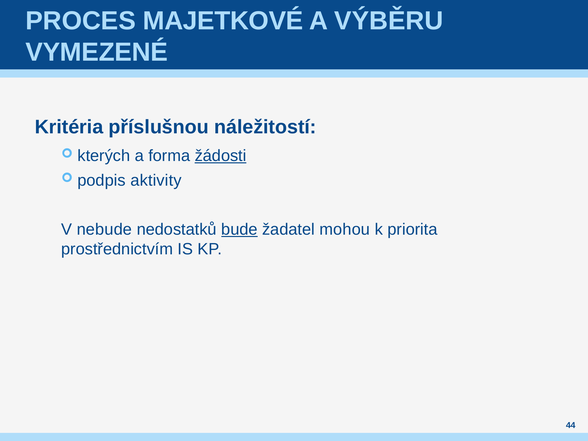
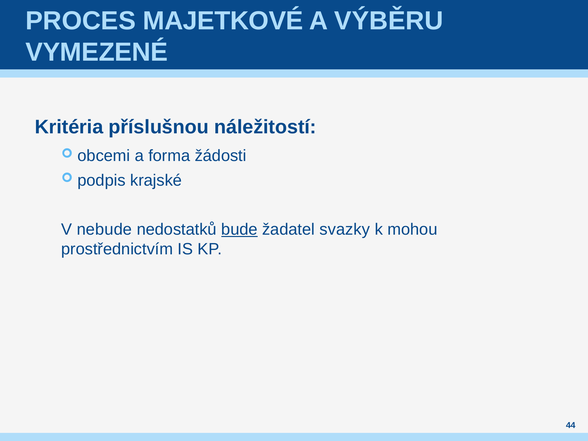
kterých: kterých -> obcemi (104, 156)
žádosti underline: present -> none (221, 156)
aktivity: aktivity -> krajské (156, 180)
mohou: mohou -> svazky (345, 229)
priorita: priorita -> mohou (412, 229)
